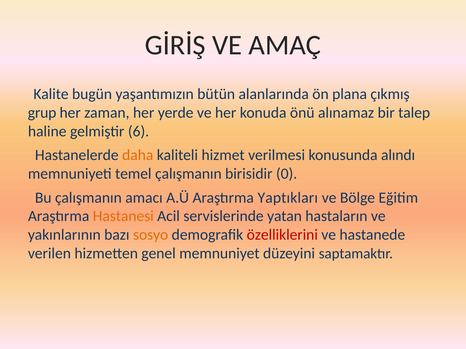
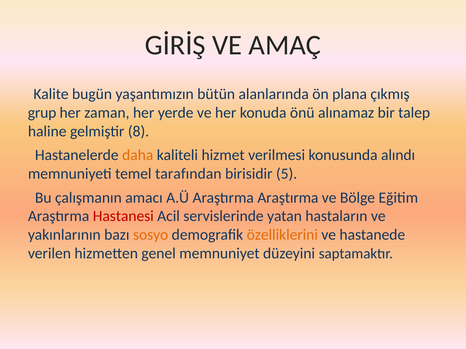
6: 6 -> 8 (139, 132)
temel çalışmanın: çalışmanın -> tarafından (188, 174)
0: 0 -> 5 (287, 174)
Araştırma Yaptıkları: Yaptıkları -> Araştırma (288, 198)
Hastanesi colour: orange -> red (123, 216)
özelliklerini colour: red -> orange (282, 235)
